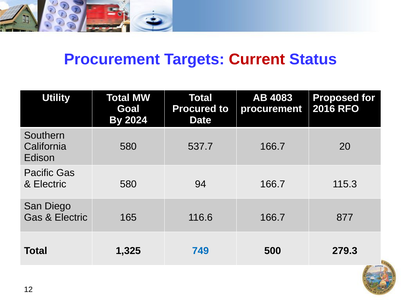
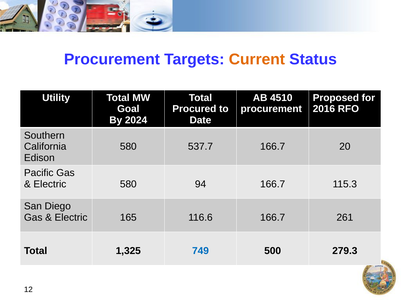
Current colour: red -> orange (257, 60)
4083: 4083 -> 4510 (281, 98)
877: 877 -> 261 (345, 218)
